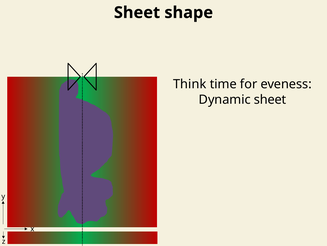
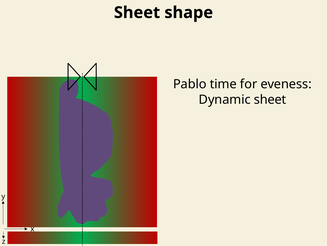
Think: Think -> Pablo (190, 84)
